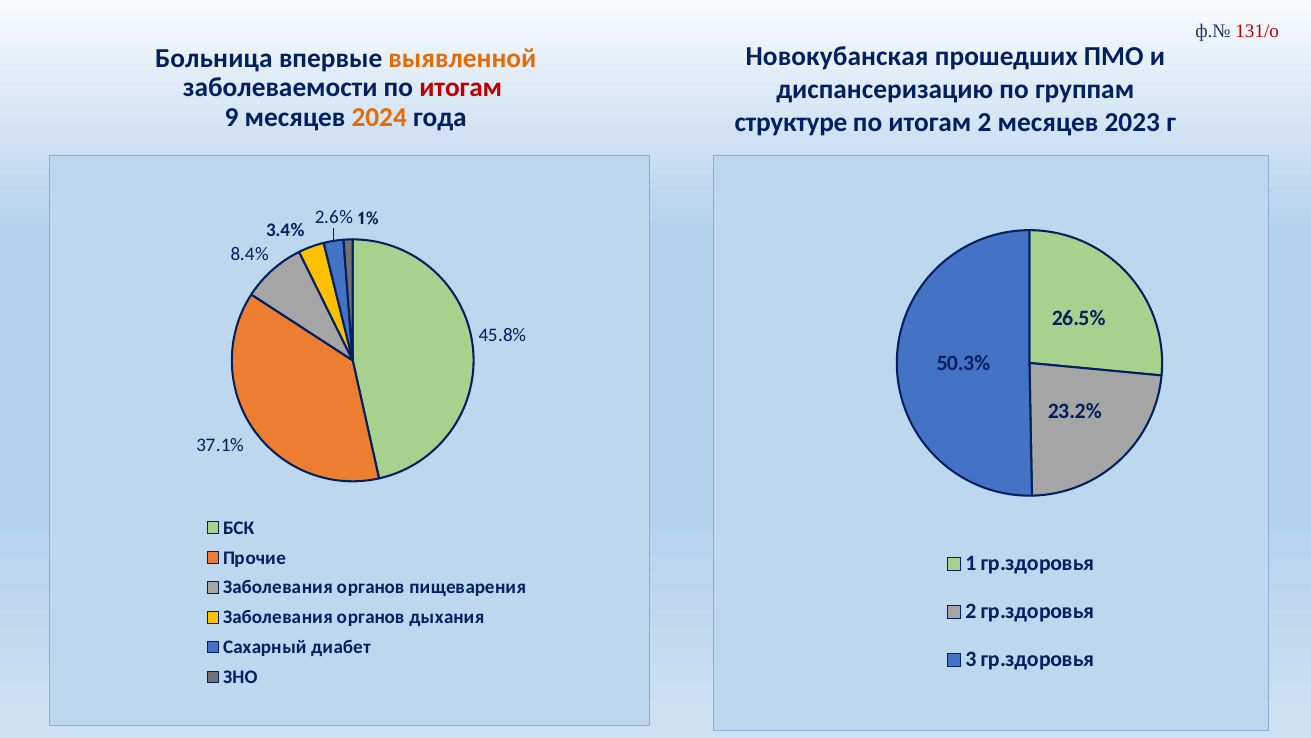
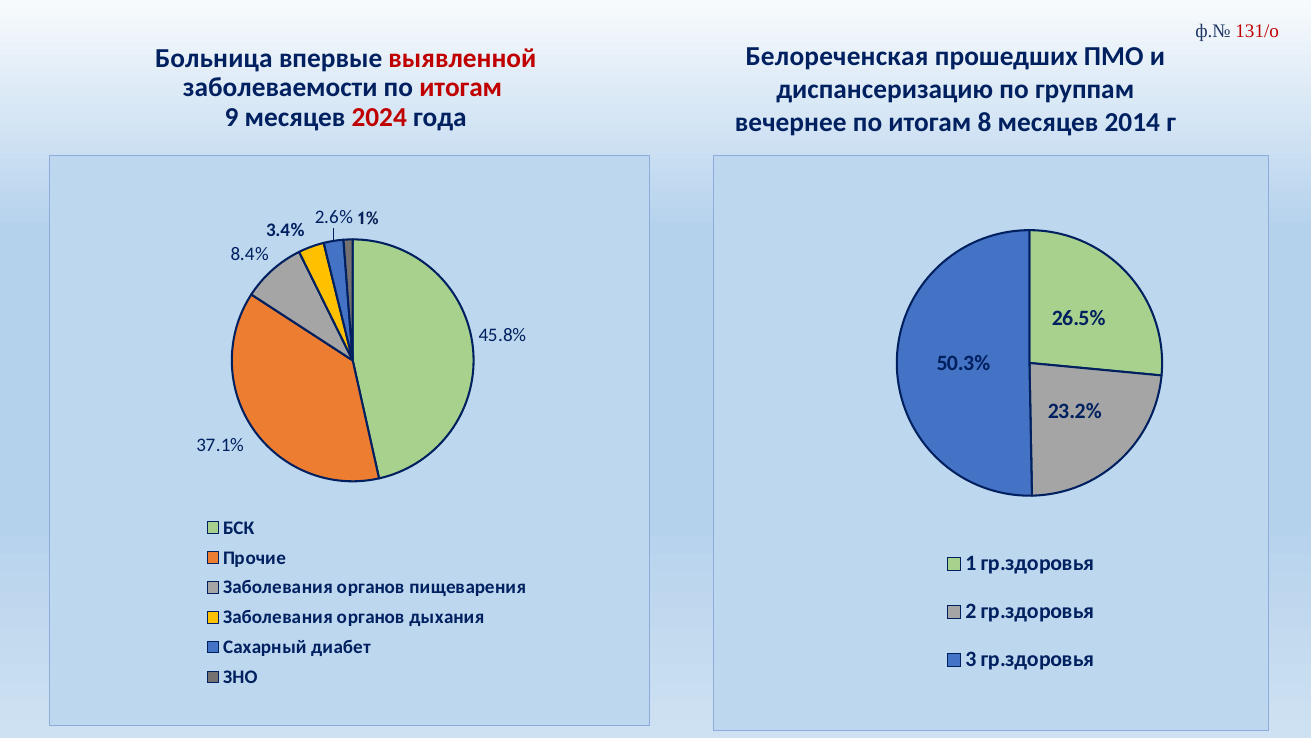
Новокубанская: Новокубанская -> Белореченская (837, 56)
выявленной colour: orange -> red (462, 58)
2024 colour: orange -> red (379, 117)
структуре: структуре -> вечернее (791, 122)
итогам 2: 2 -> 8 (985, 122)
2023: 2023 -> 2014 (1132, 122)
